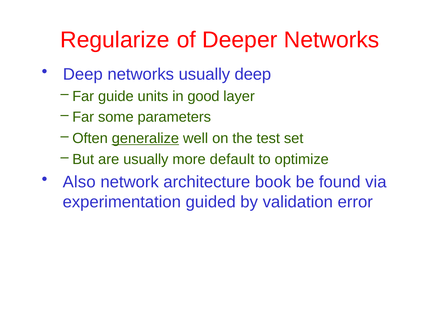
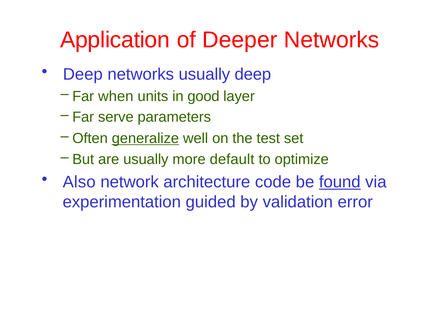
Regularize: Regularize -> Application (115, 40)
guide: guide -> when (116, 96)
some: some -> serve (116, 117)
book: book -> code (273, 182)
found underline: none -> present (340, 182)
